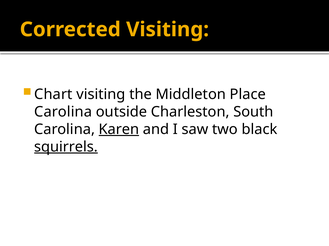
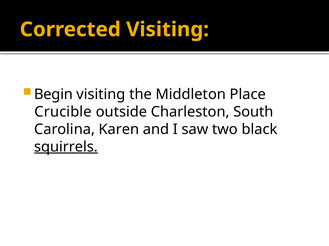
Chart: Chart -> Begin (54, 95)
Carolina: Carolina -> Crucible (63, 112)
Karen underline: present -> none (119, 130)
